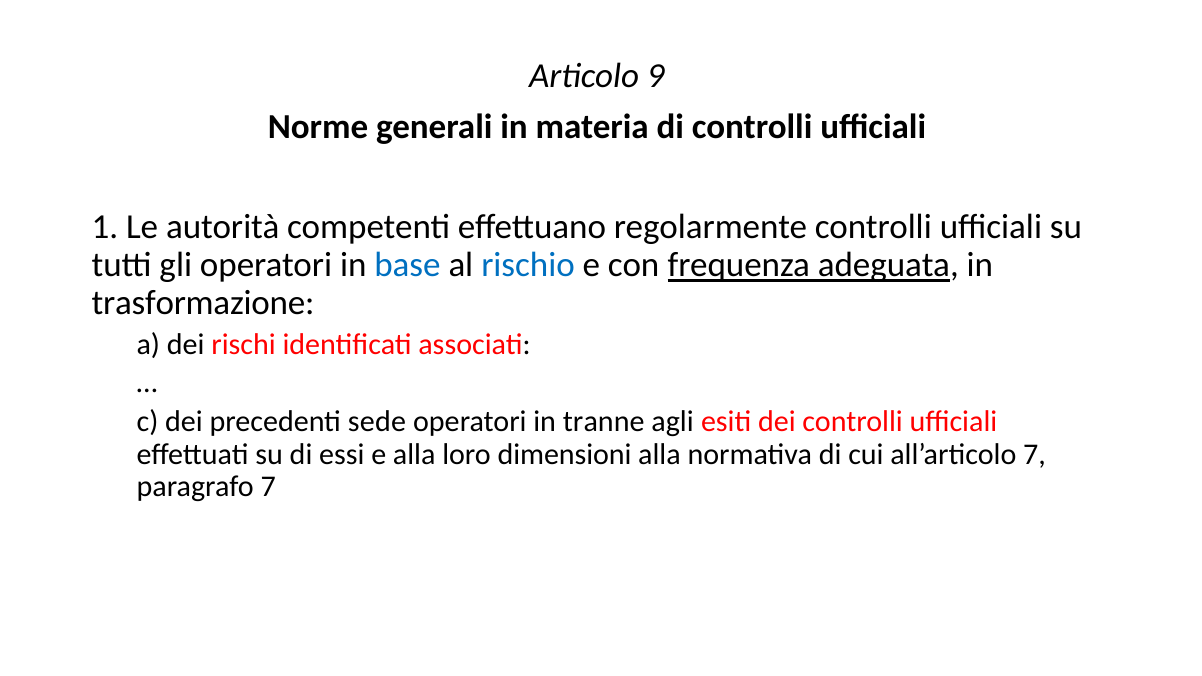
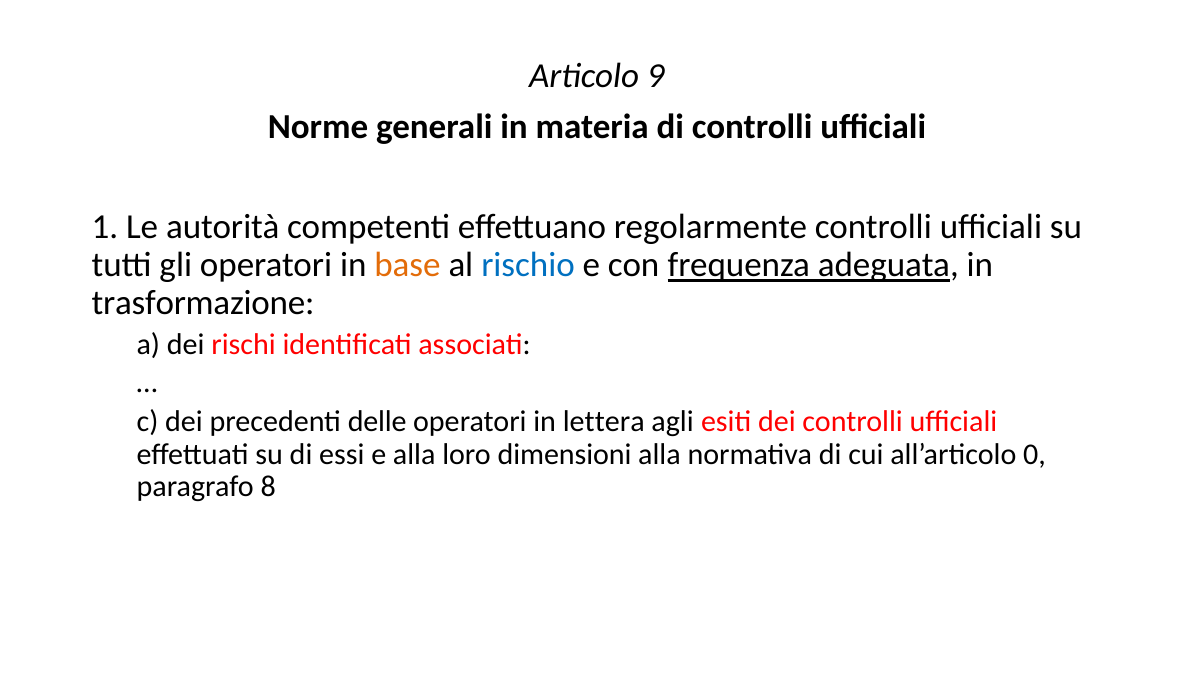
base colour: blue -> orange (407, 265)
sede: sede -> delle (377, 422)
tranne: tranne -> lettera (604, 422)
all’articolo 7: 7 -> 0 (1034, 454)
paragrafo 7: 7 -> 8 (268, 487)
